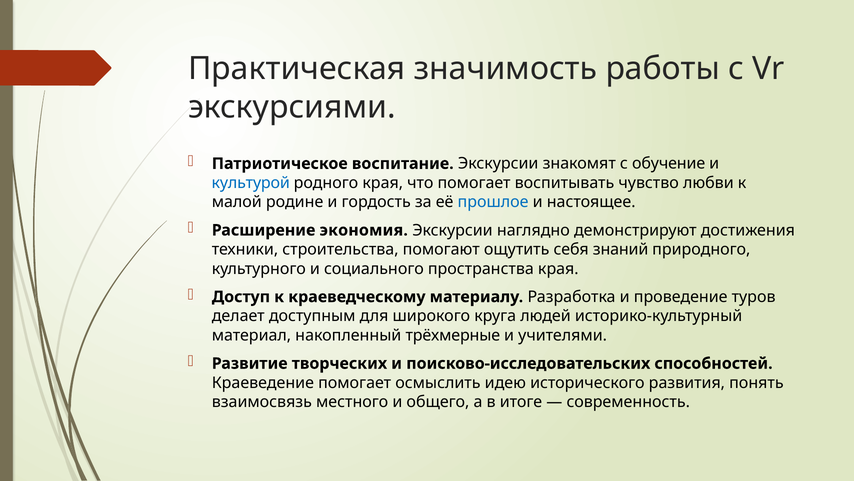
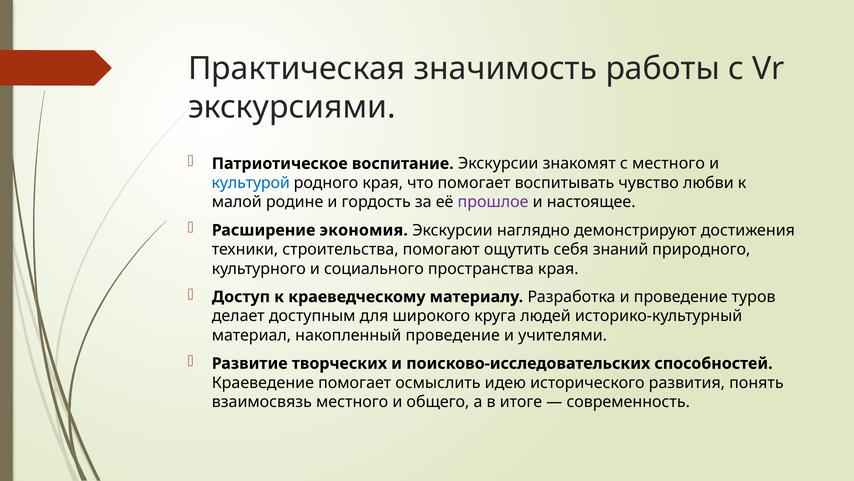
с обучение: обучение -> местного (669, 163)
прошлое colour: blue -> purple (493, 202)
накопленный трёхмерные: трёхмерные -> проведение (453, 335)
